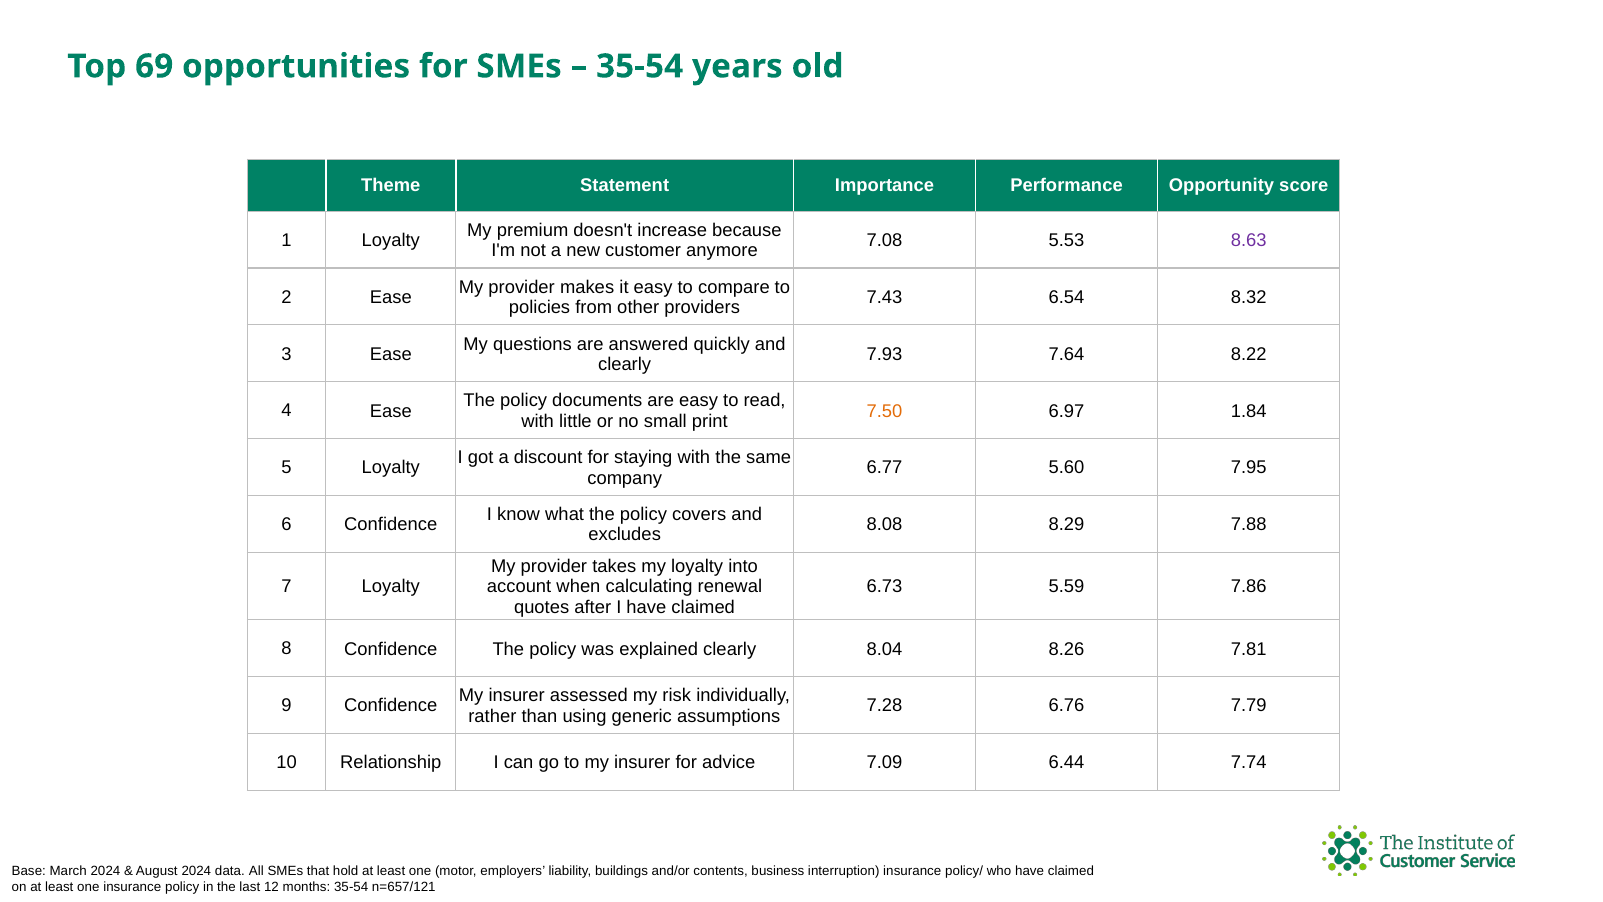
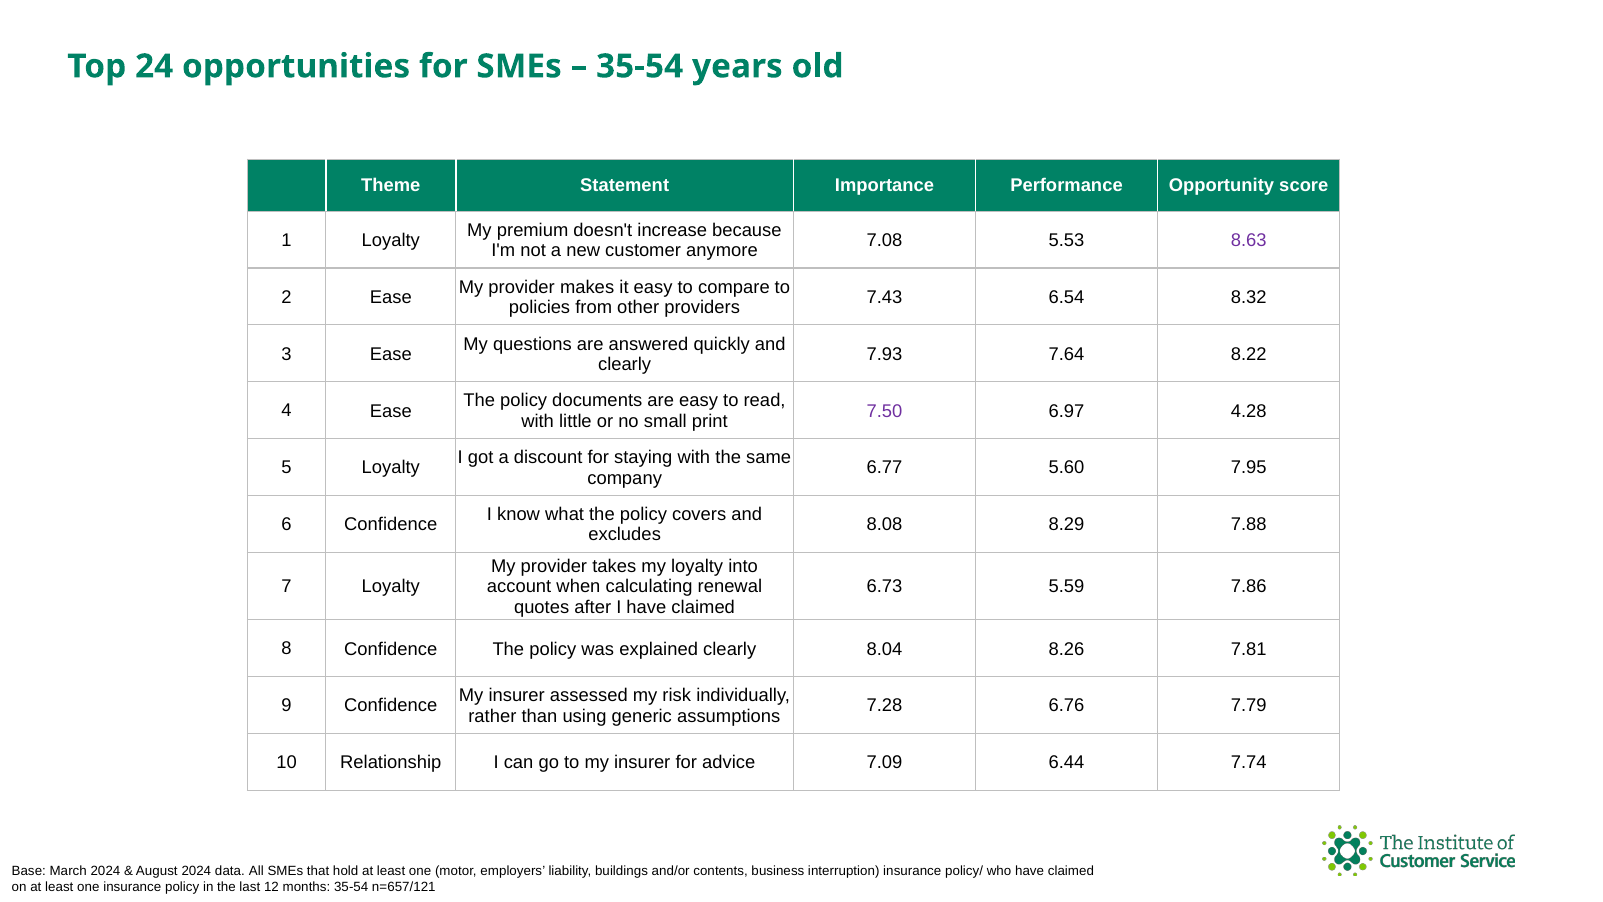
69: 69 -> 24 (154, 66)
7.50 colour: orange -> purple (884, 411)
1.84: 1.84 -> 4.28 (1249, 411)
